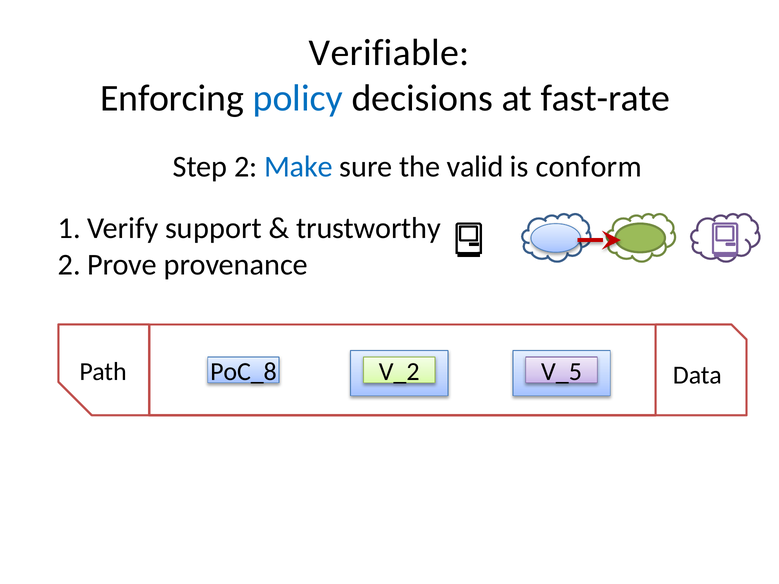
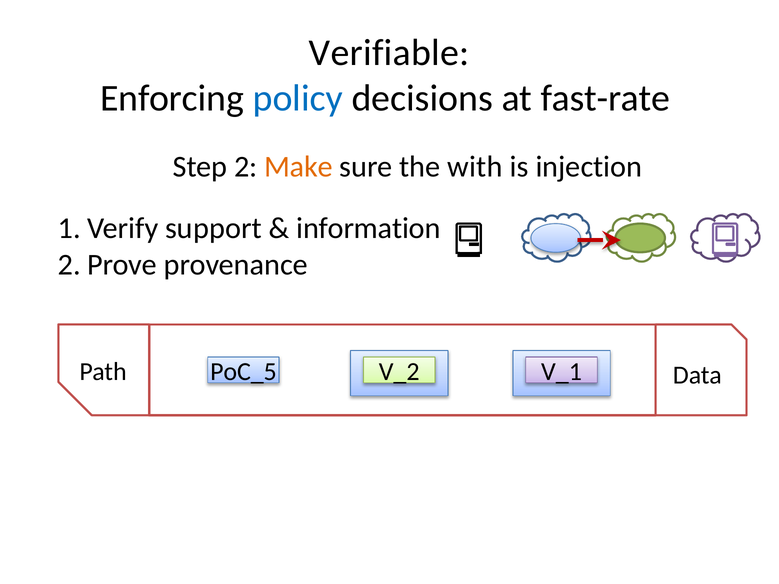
Make colour: blue -> orange (299, 167)
valid: valid -> with (475, 167)
conform: conform -> injection (589, 167)
trustworthy: trustworthy -> information (369, 228)
PoC_8: PoC_8 -> PoC_5 (243, 372)
V_5: V_5 -> V_1 (562, 372)
